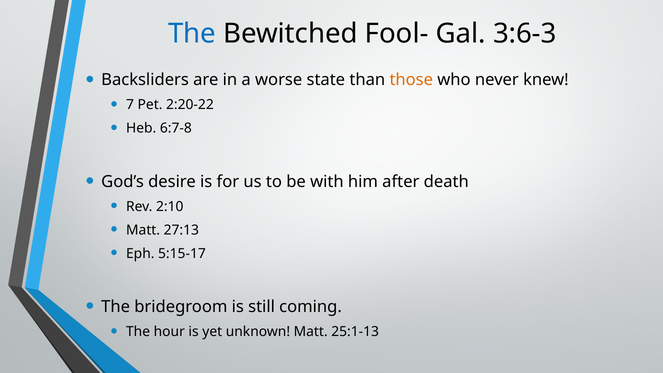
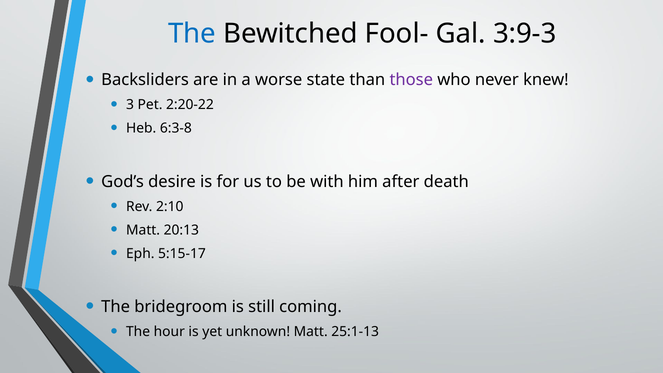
3:6-3: 3:6-3 -> 3:9-3 (525, 33)
those colour: orange -> purple (411, 80)
7: 7 -> 3 (130, 105)
6:7-8: 6:7-8 -> 6:3-8 (176, 128)
27:13: 27:13 -> 20:13 (181, 230)
